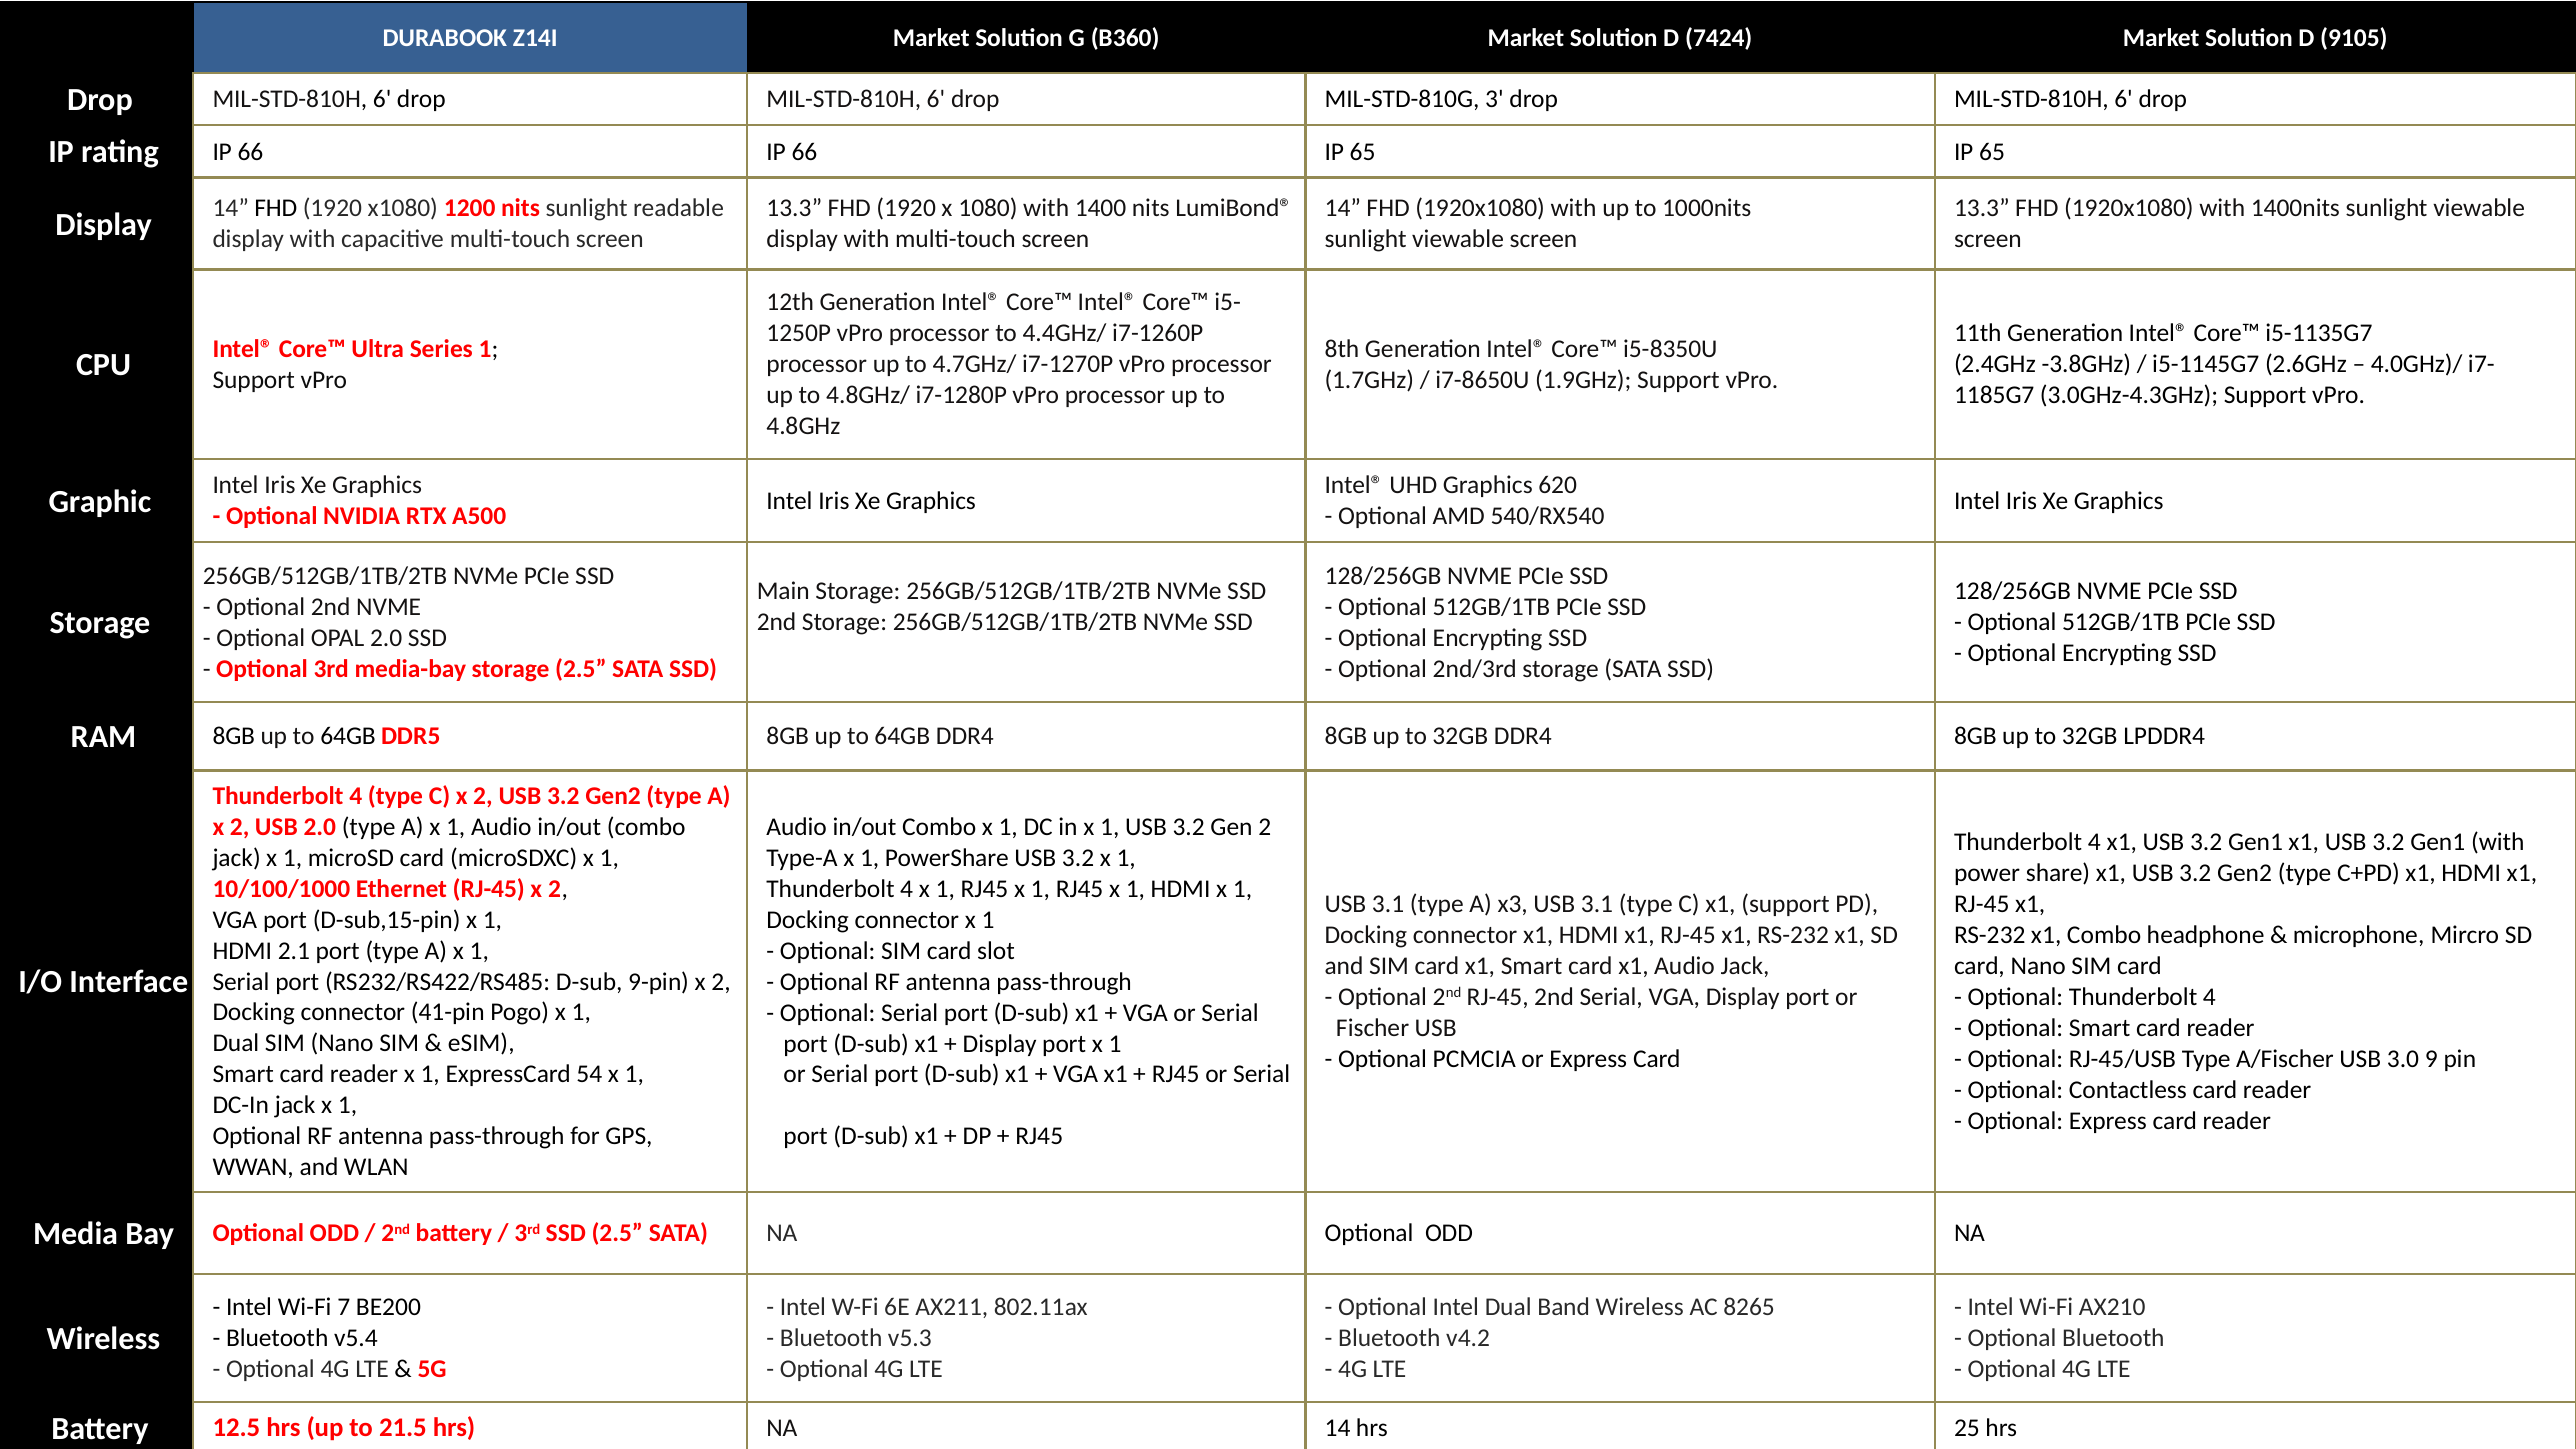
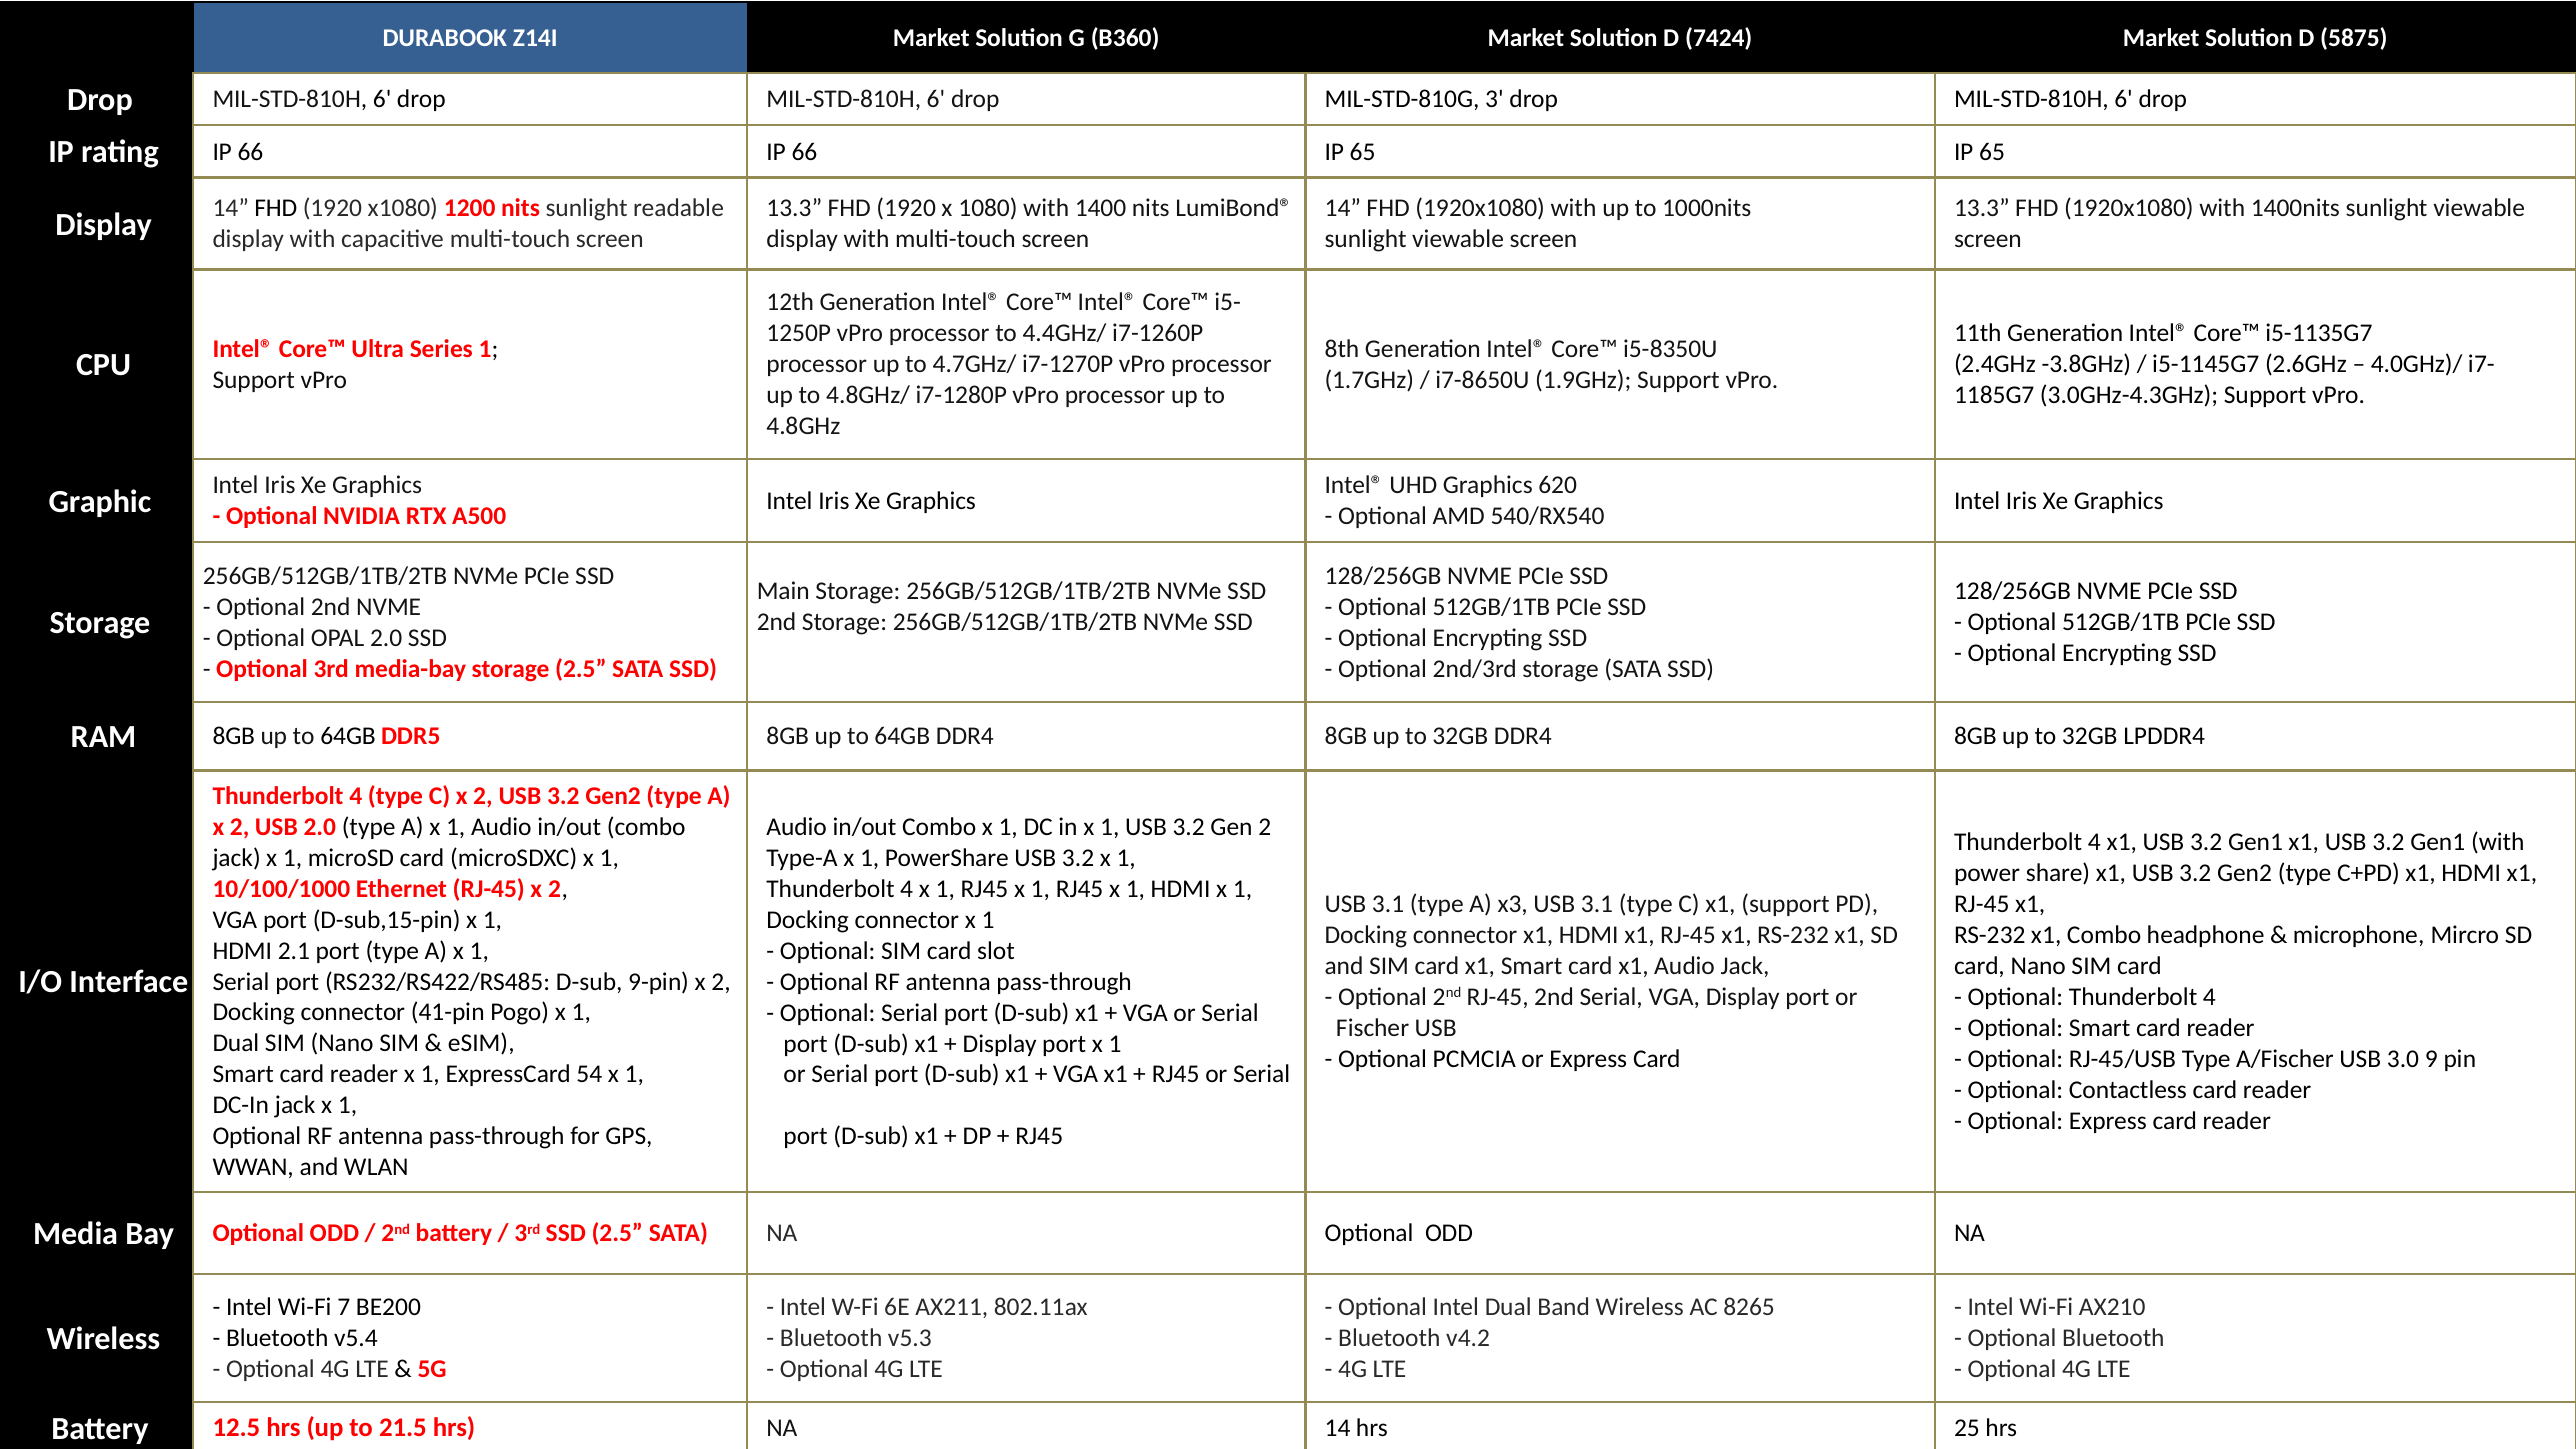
9105: 9105 -> 5875 (2354, 38)
